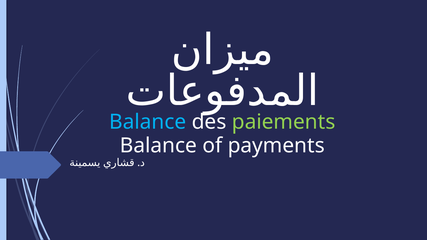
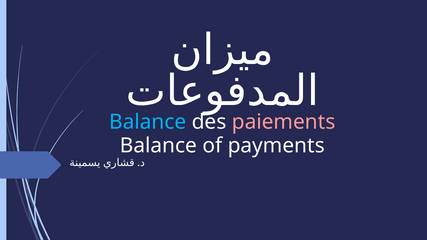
paiements colour: light green -> pink (284, 122)
